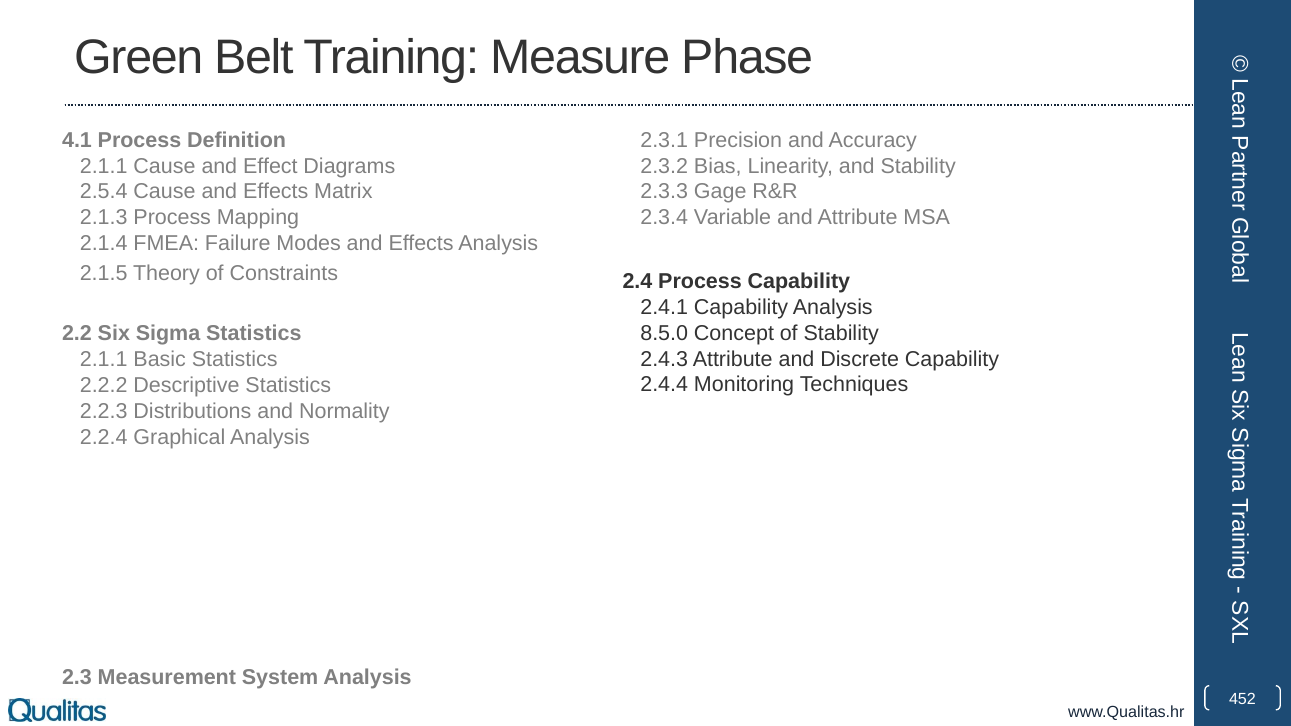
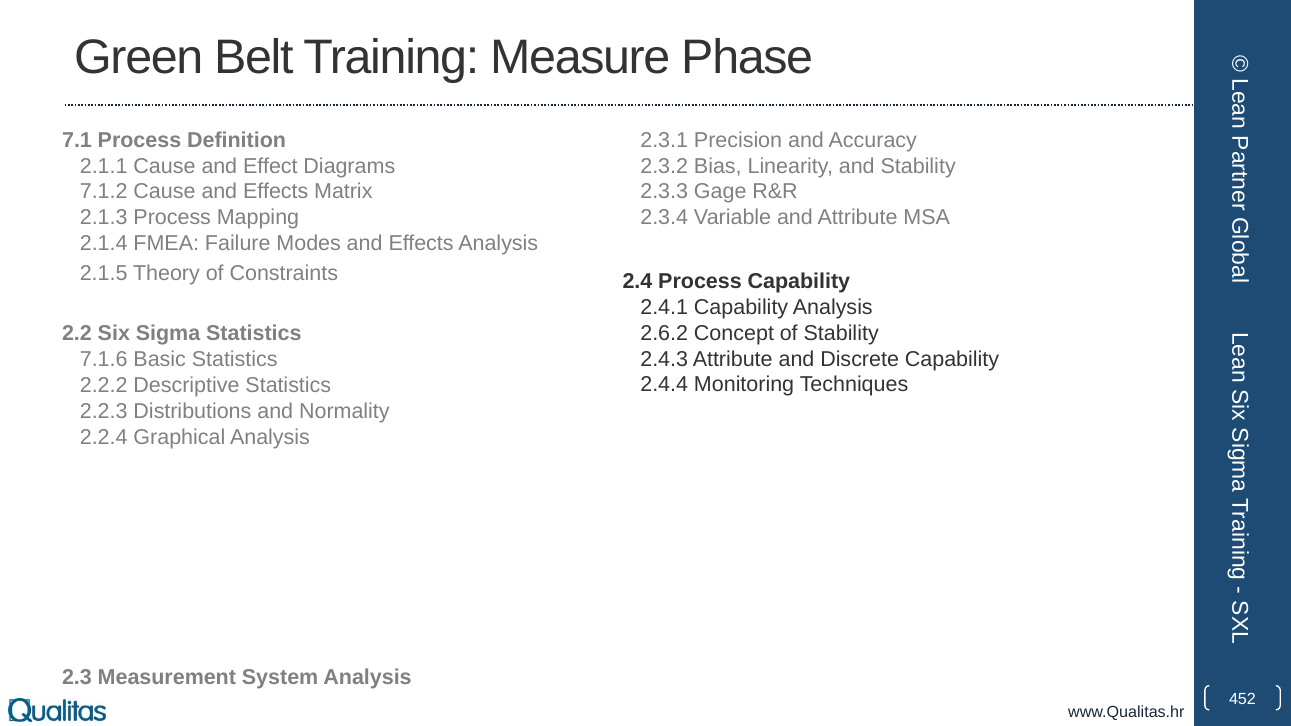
4.1: 4.1 -> 7.1 (77, 140)
2.5.4: 2.5.4 -> 7.1.2 (104, 192)
8.5.0: 8.5.0 -> 2.6.2 (664, 333)
2.1.1: 2.1.1 -> 7.1.6 (104, 360)
